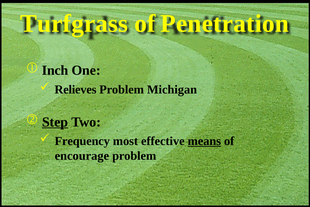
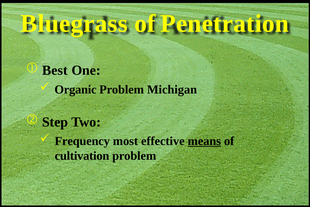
Turfgrass: Turfgrass -> Bluegrass (74, 24)
Inch: Inch -> Best (55, 70)
Relieves: Relieves -> Organic (76, 89)
Step underline: present -> none (55, 122)
encourage: encourage -> cultivation (82, 156)
